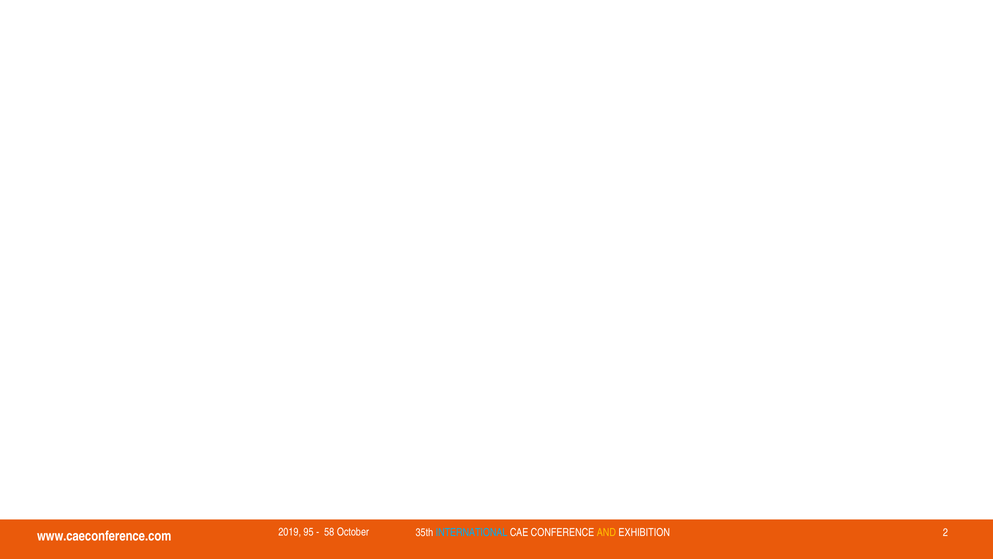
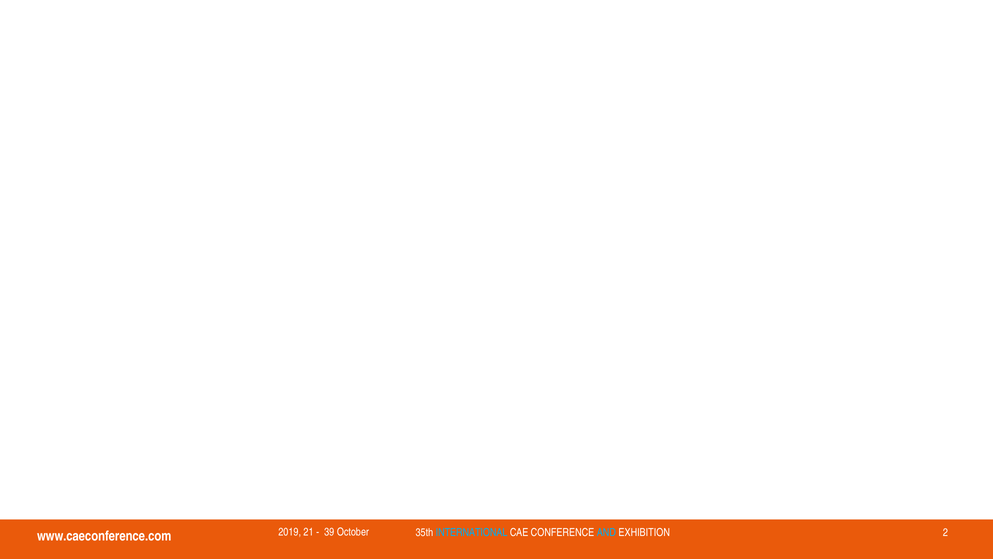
95: 95 -> 21 (309, 532)
58: 58 -> 39 (329, 532)
AND colour: yellow -> light blue (606, 532)
